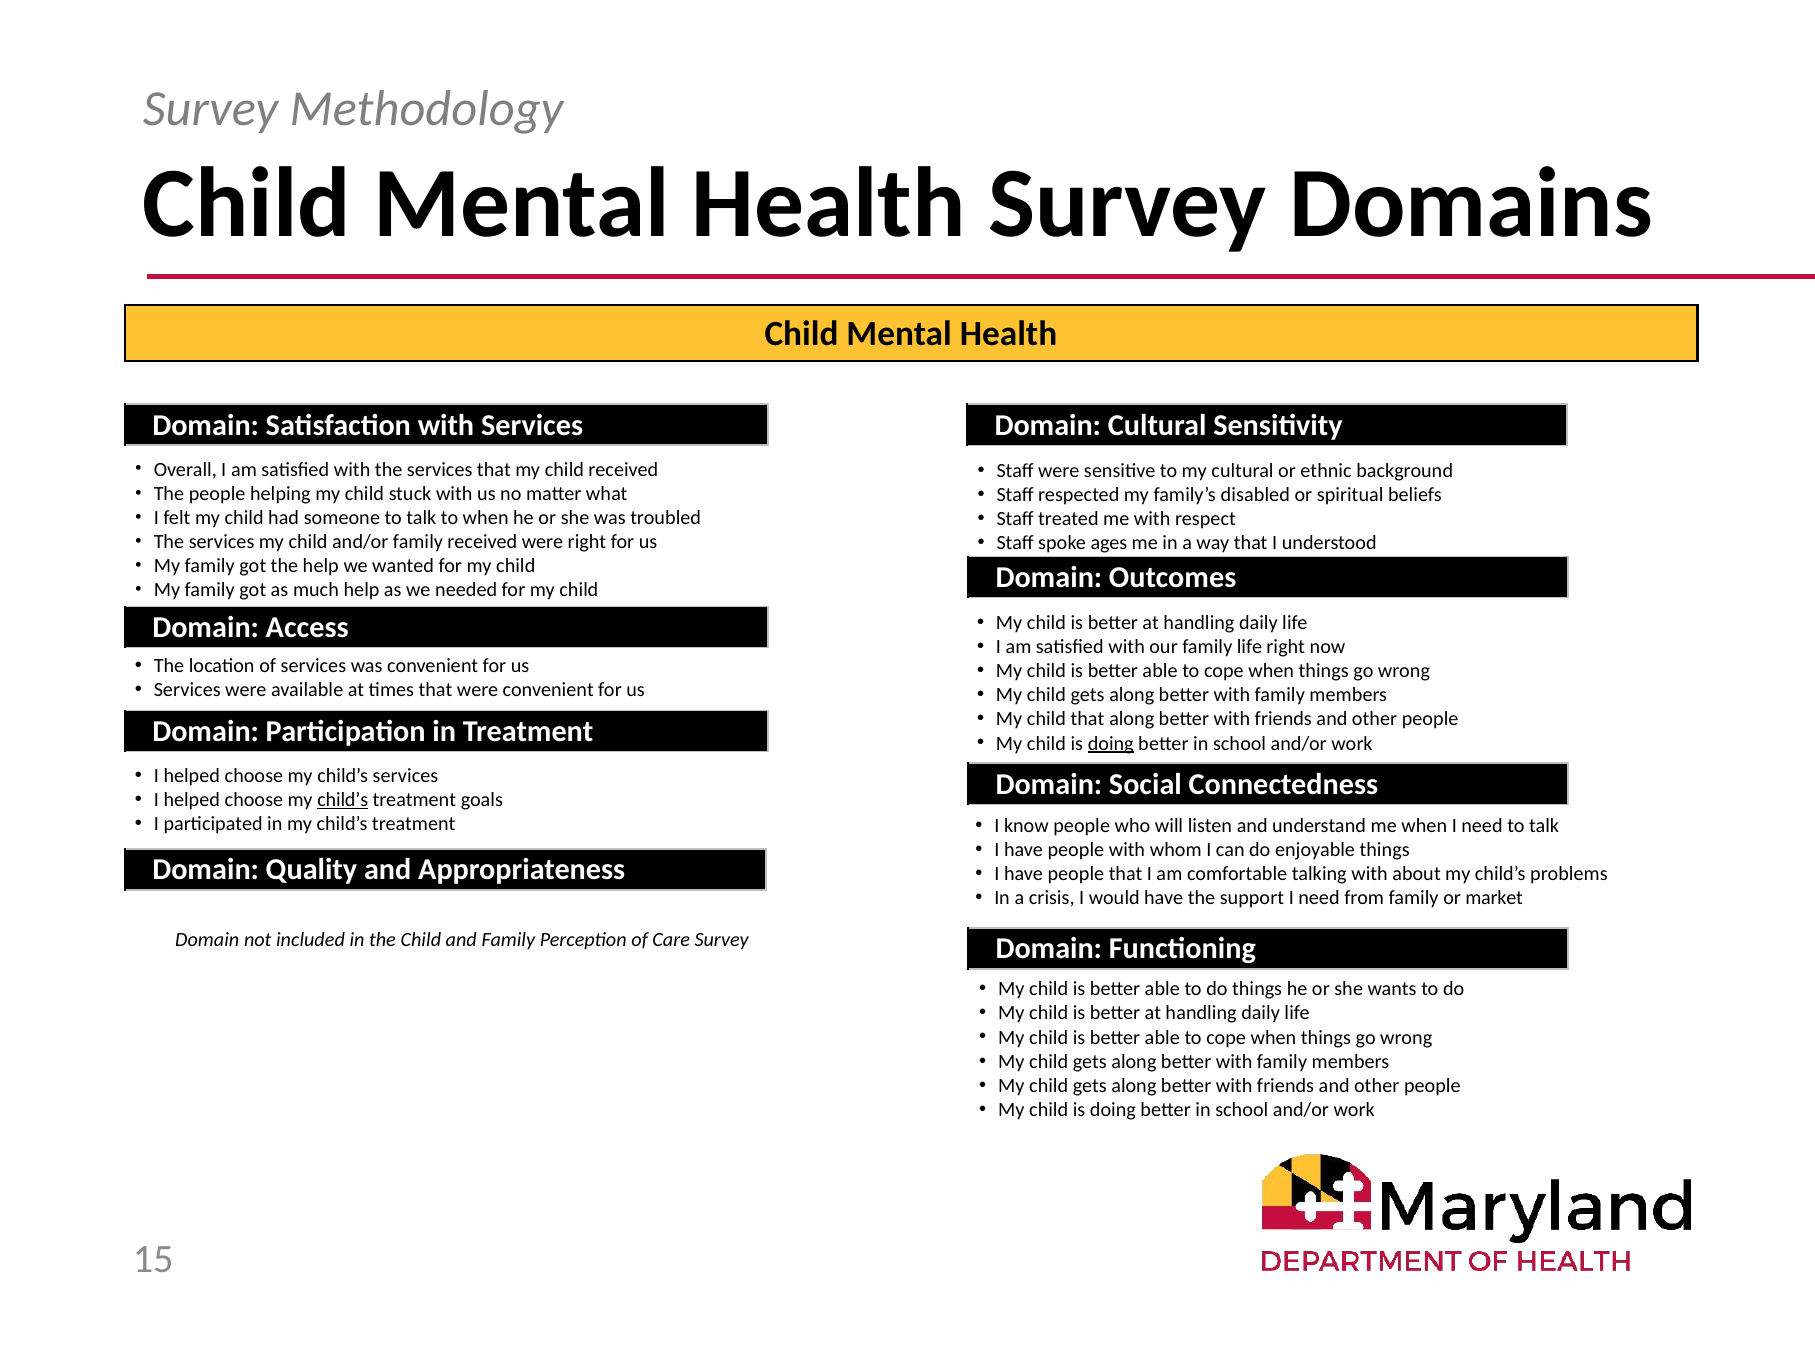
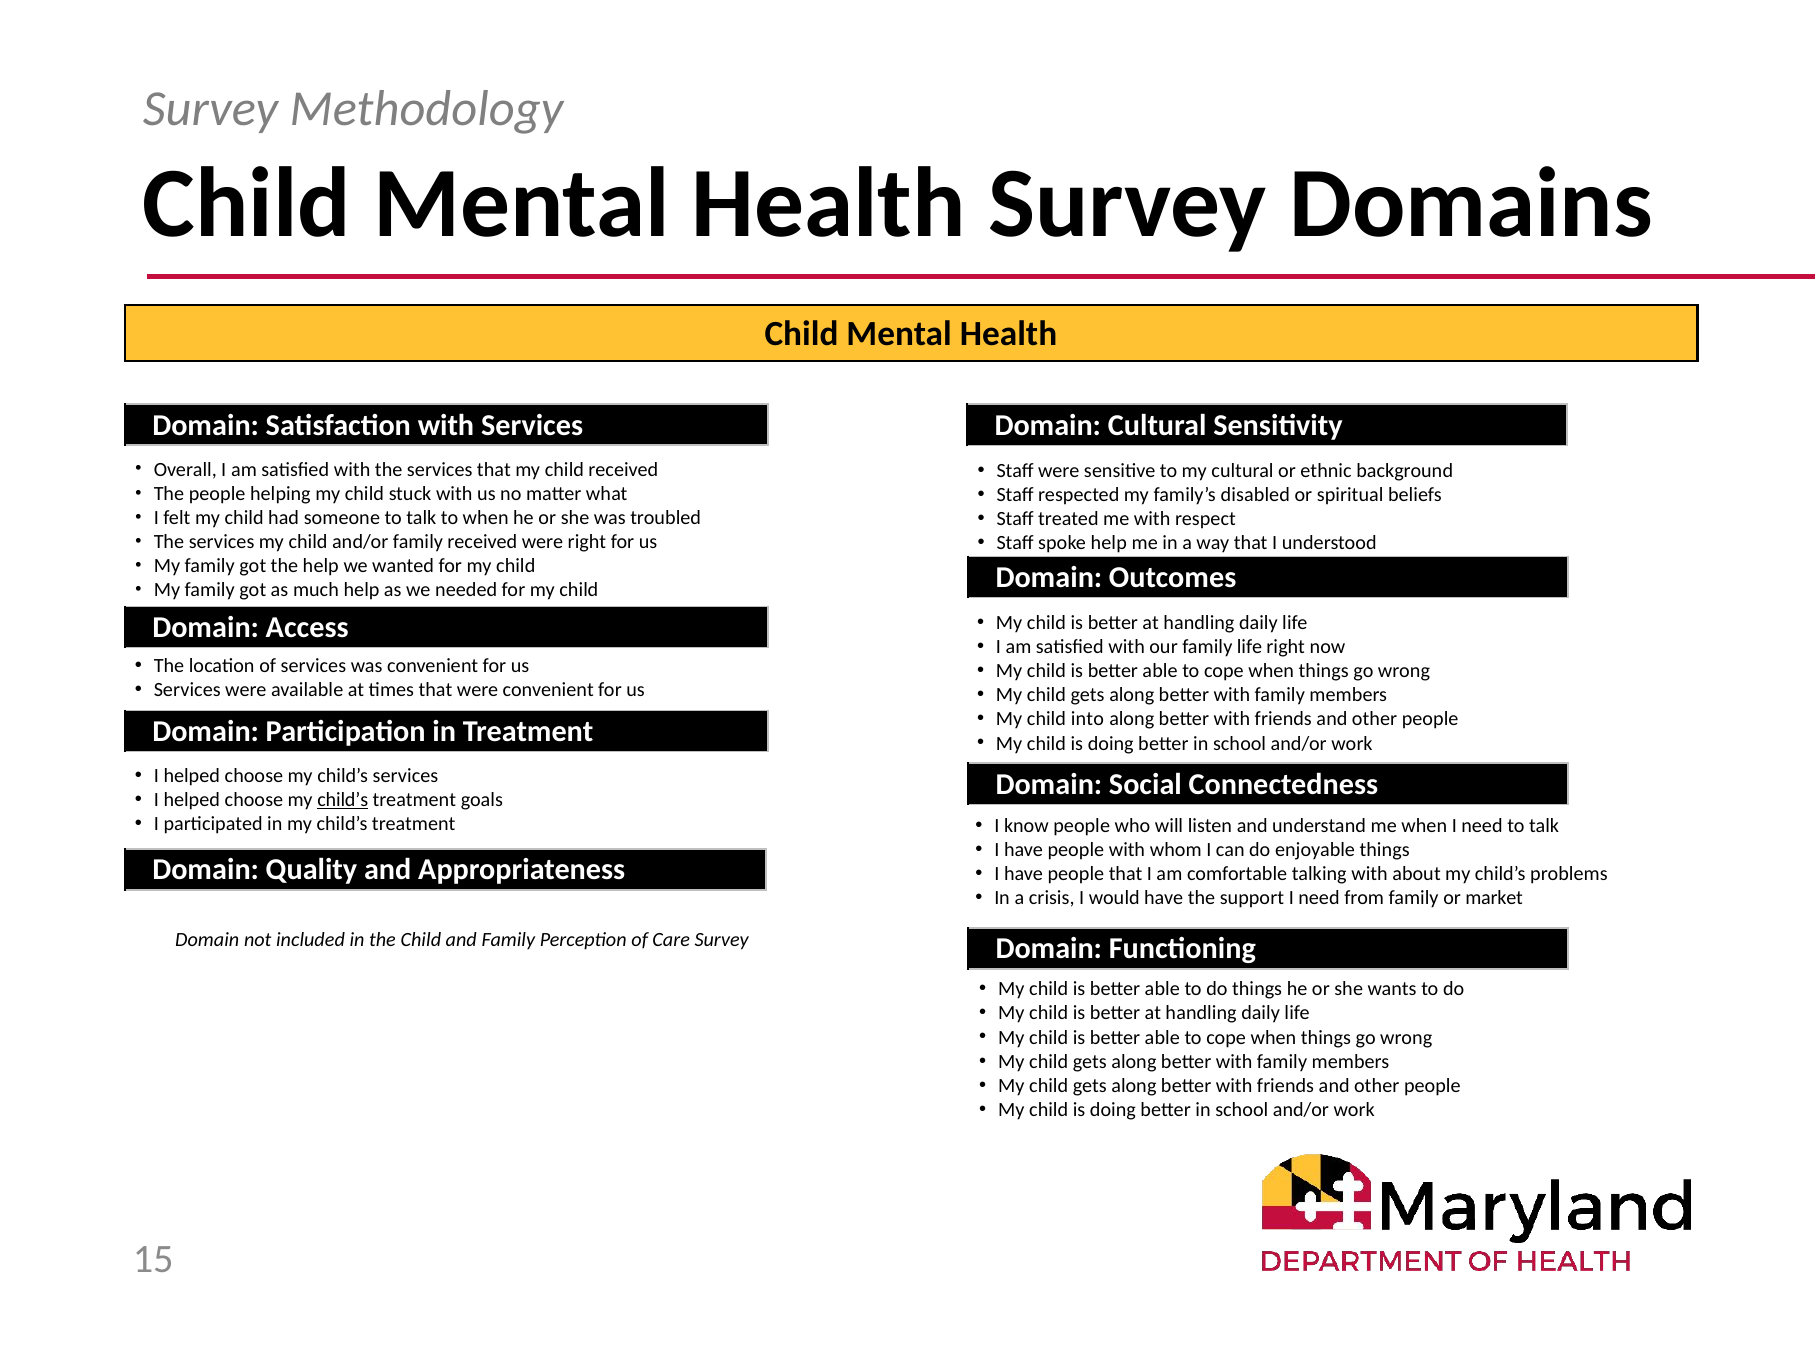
spoke ages: ages -> help (1109, 543)
child that: that -> into (1087, 719)
doing underline: present -> none (1111, 744)
